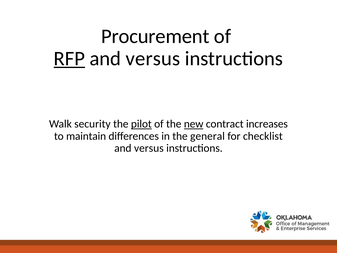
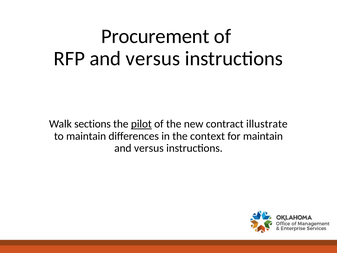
RFP underline: present -> none (69, 58)
security: security -> sections (93, 124)
new underline: present -> none (194, 124)
increases: increases -> illustrate (267, 124)
general: general -> context (208, 136)
for checklist: checklist -> maintain (263, 136)
